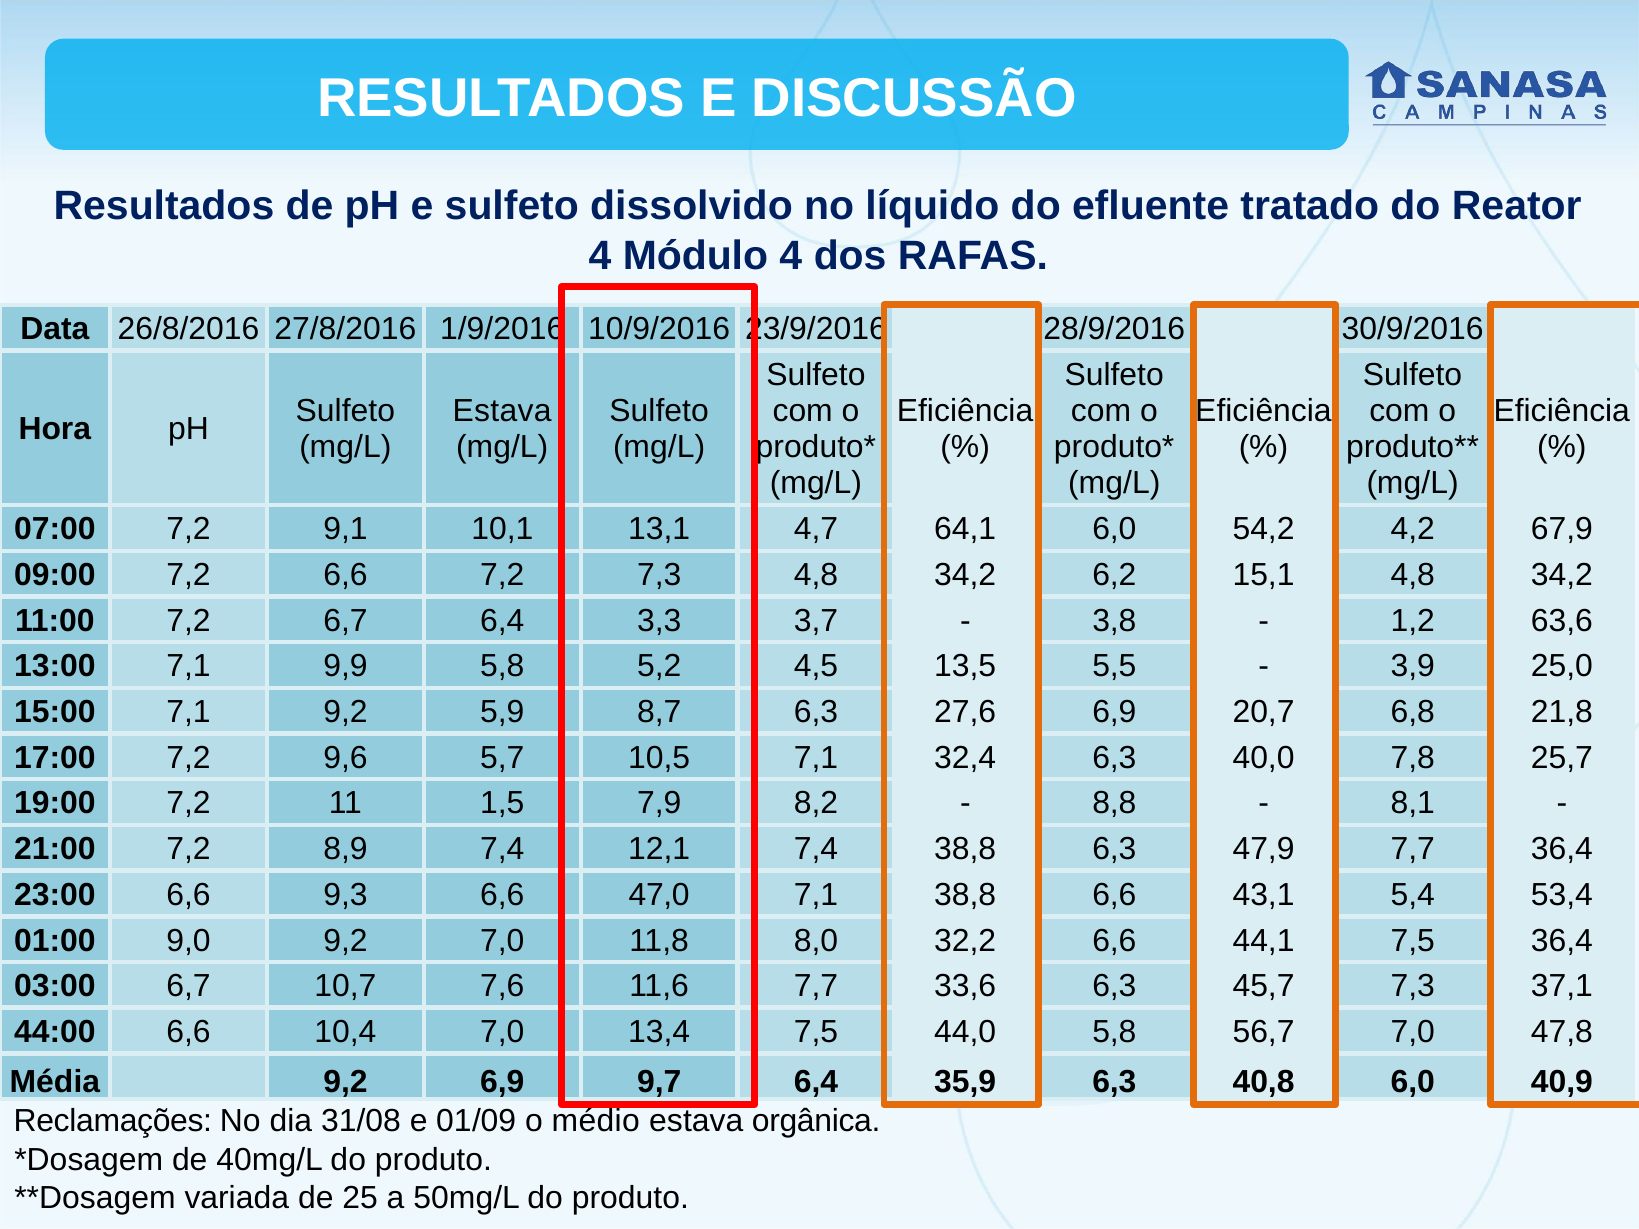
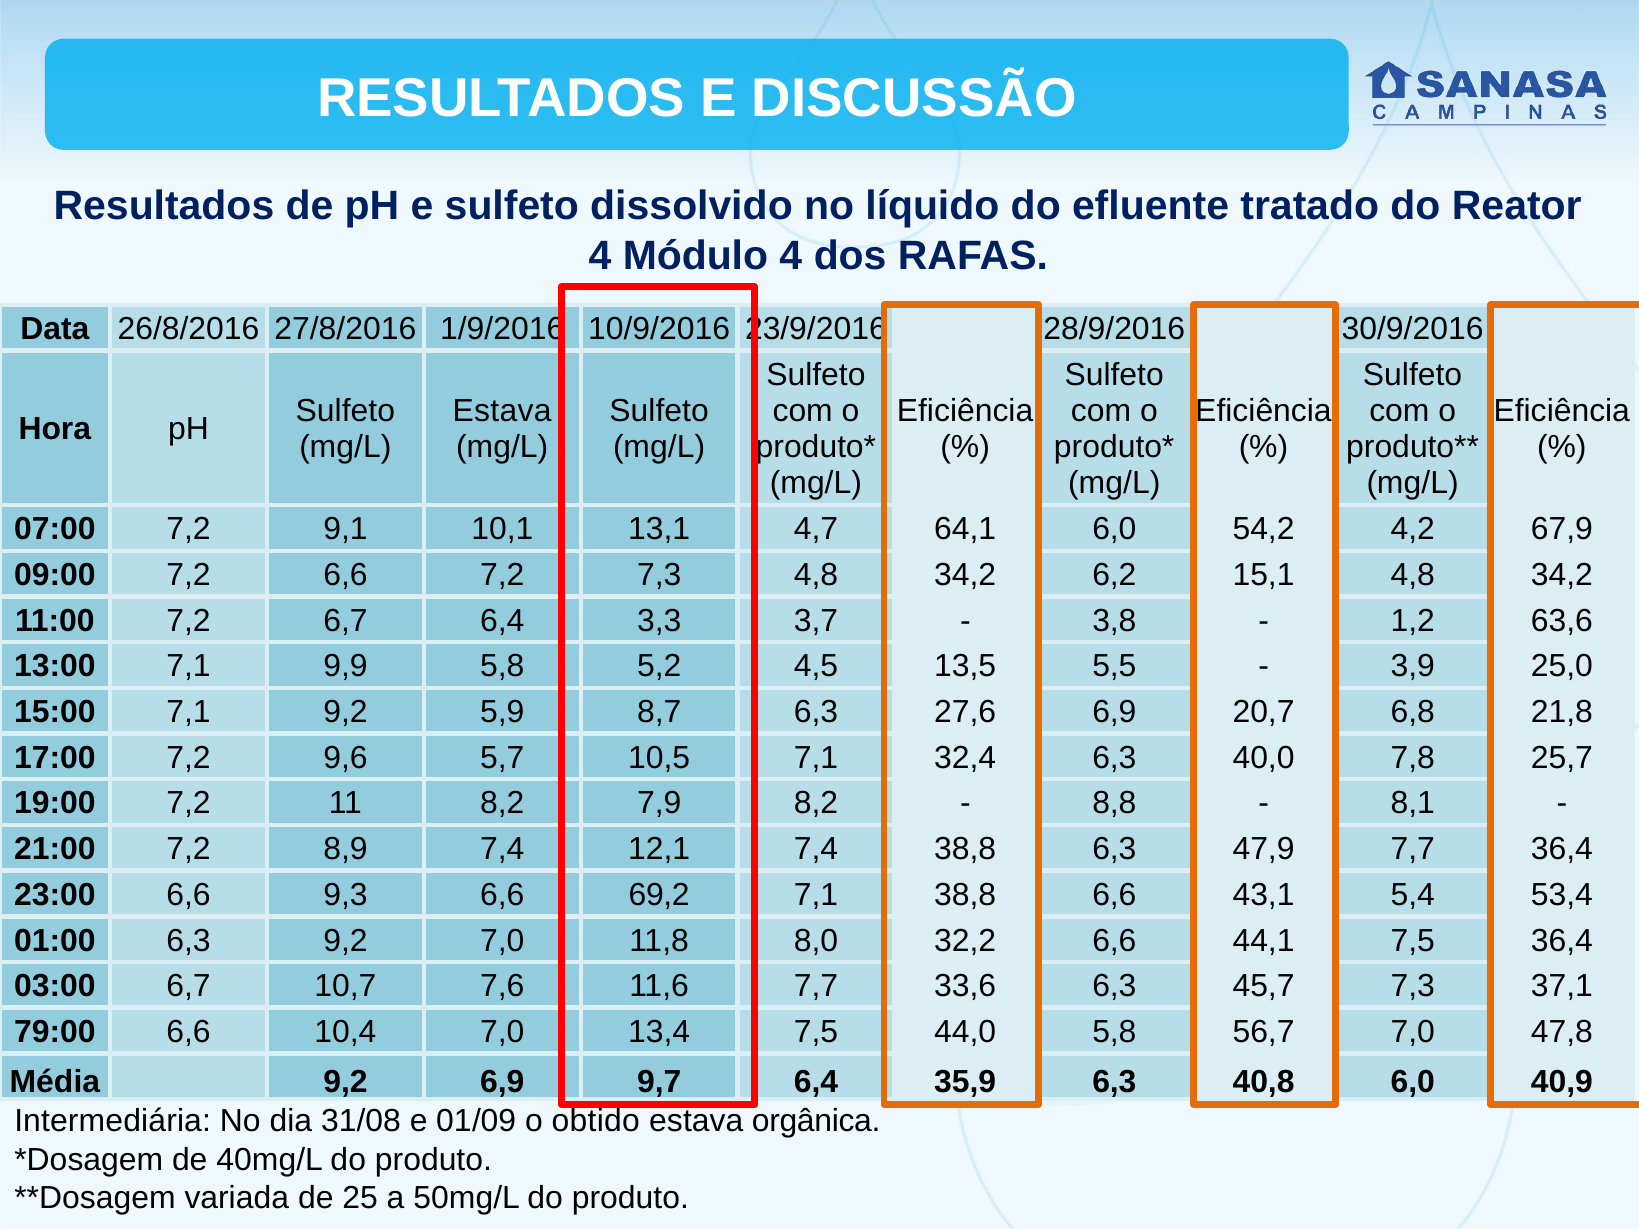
11 1,5: 1,5 -> 8,2 (502, 804)
47,0: 47,0 -> 69,2 (659, 895)
01:00 9,0: 9,0 -> 6,3 (189, 941)
44:00: 44:00 -> 79:00 (55, 1032)
Reclamações: Reclamações -> Intermediária (113, 1122)
médio: médio -> obtido (596, 1122)
